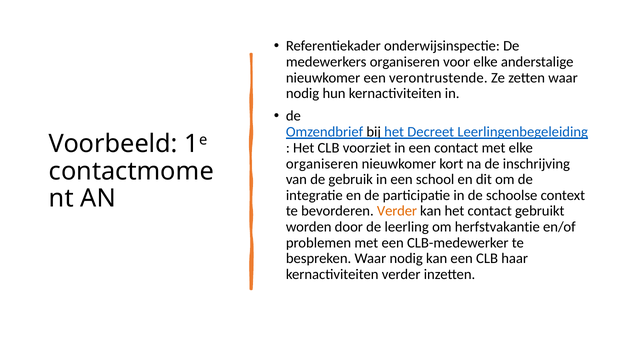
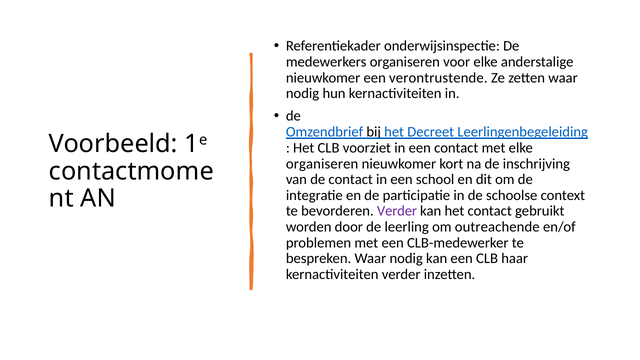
de gebruik: gebruik -> contact (351, 179)
Verder colour: orange -> purple (397, 211)
herfstvakantie: herfstvakantie -> outreachende (497, 227)
